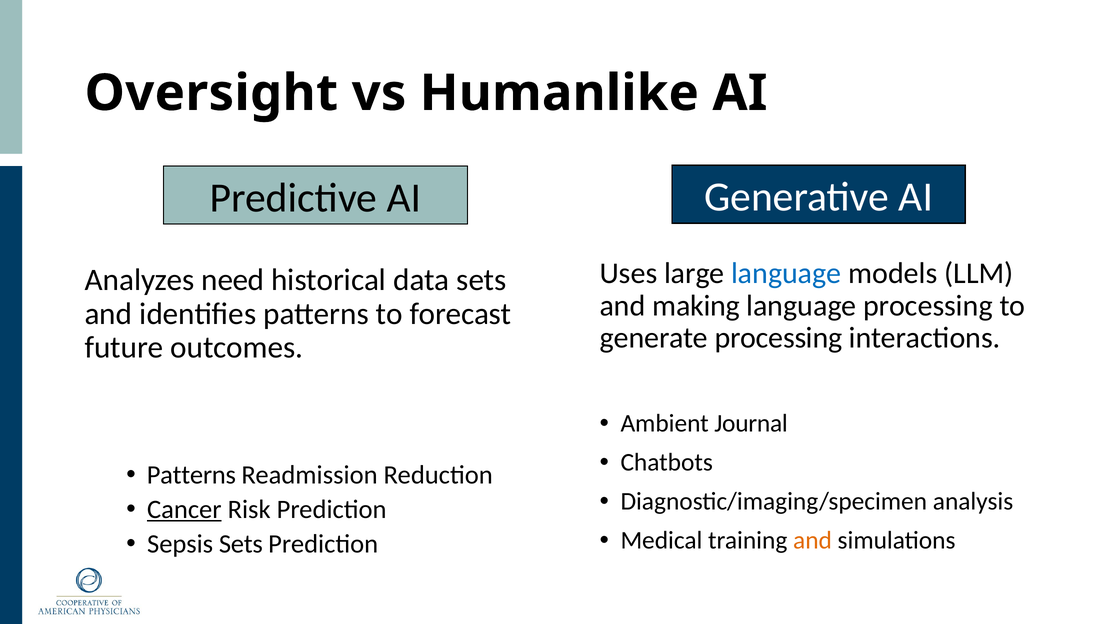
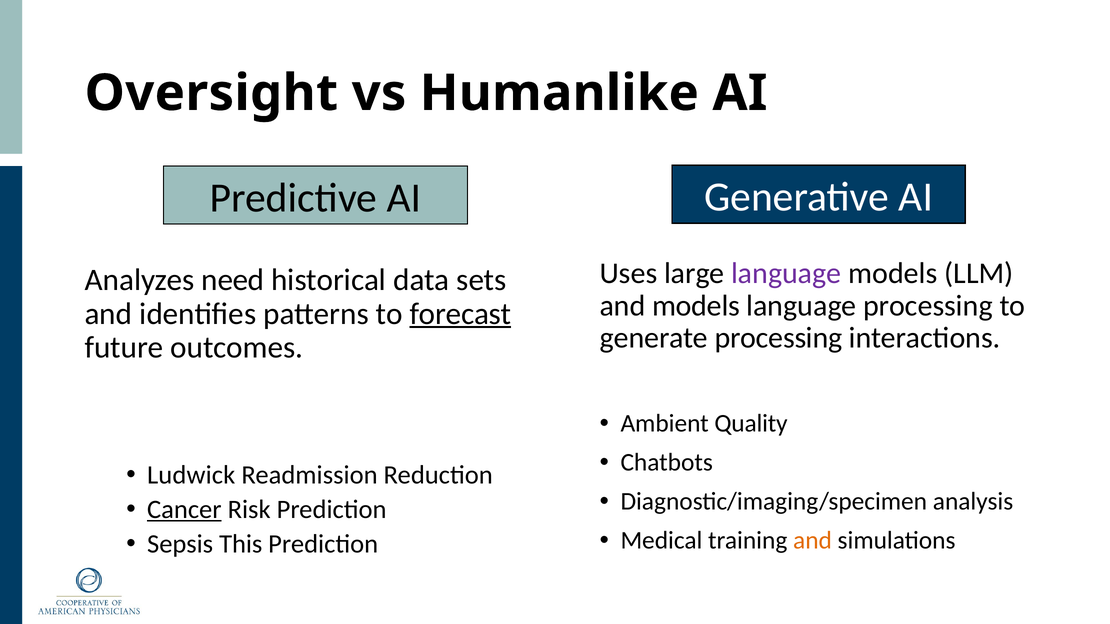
language colour: blue -> purple (786, 273)
and making: making -> models (696, 306)
forecast underline: none -> present (460, 314)
Journal: Journal -> Quality (751, 424)
Patterns: Patterns -> Ludwick (191, 475)
Sepsis Sets: Sets -> This (241, 544)
